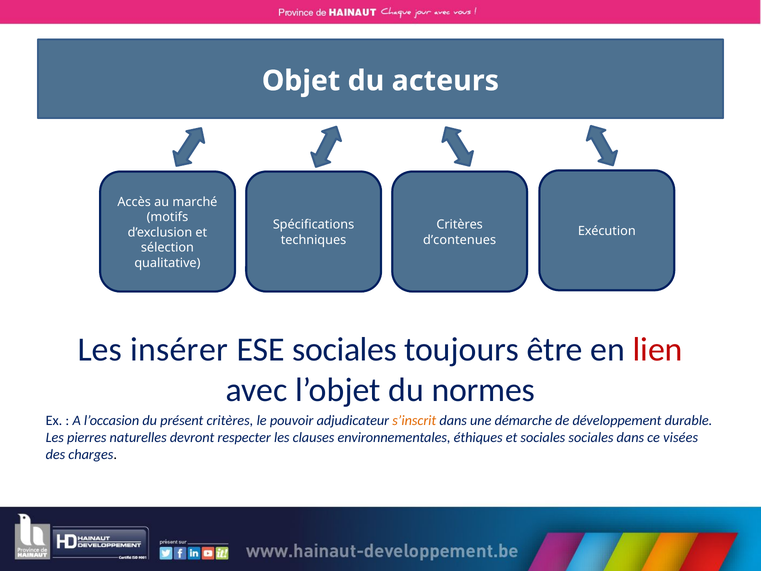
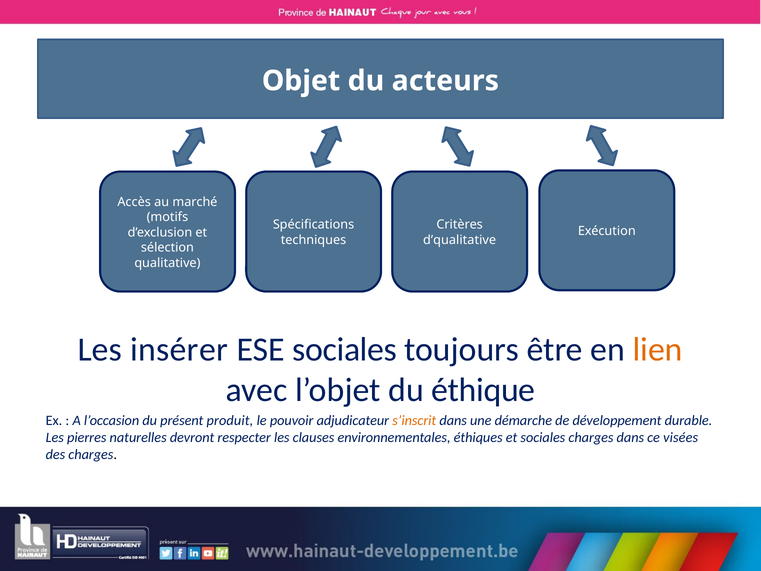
d’contenues: d’contenues -> d’qualitative (460, 240)
lien colour: red -> orange (658, 349)
normes: normes -> éthique (483, 390)
présent critères: critères -> produit (230, 420)
sociales sociales: sociales -> charges (591, 437)
